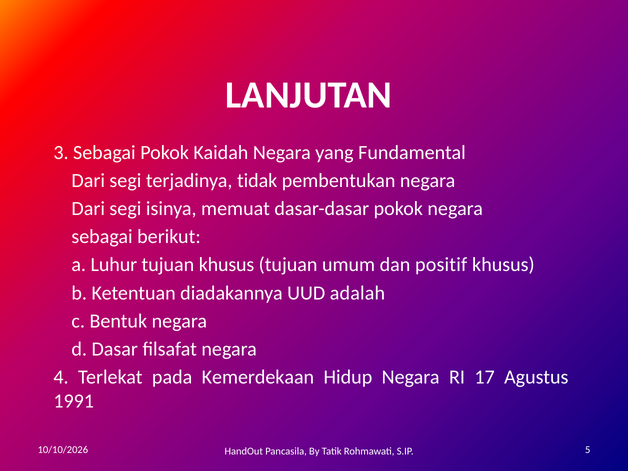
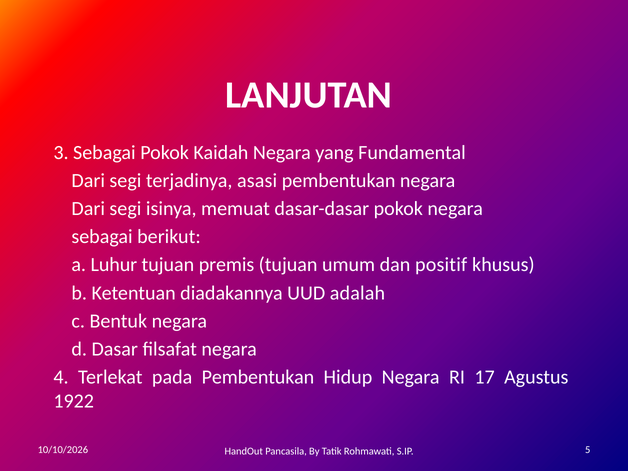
tidak: tidak -> asasi (257, 181)
tujuan khusus: khusus -> premis (227, 265)
pada Kemerdekaan: Kemerdekaan -> Pembentukan (258, 377)
1991: 1991 -> 1922 (74, 401)
